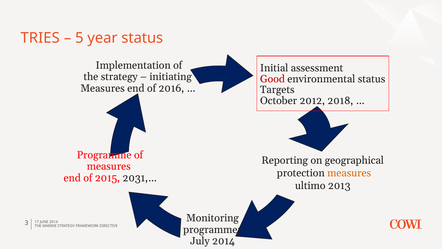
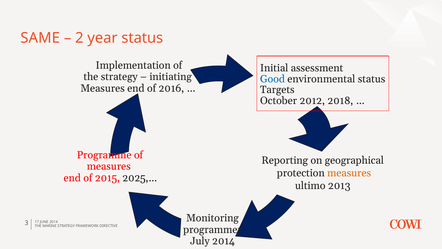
TRIES: TRIES -> SAME (40, 38)
5: 5 -> 2 (79, 38)
Good colour: red -> blue (272, 79)
2031,…: 2031,… -> 2025,… (140, 178)
